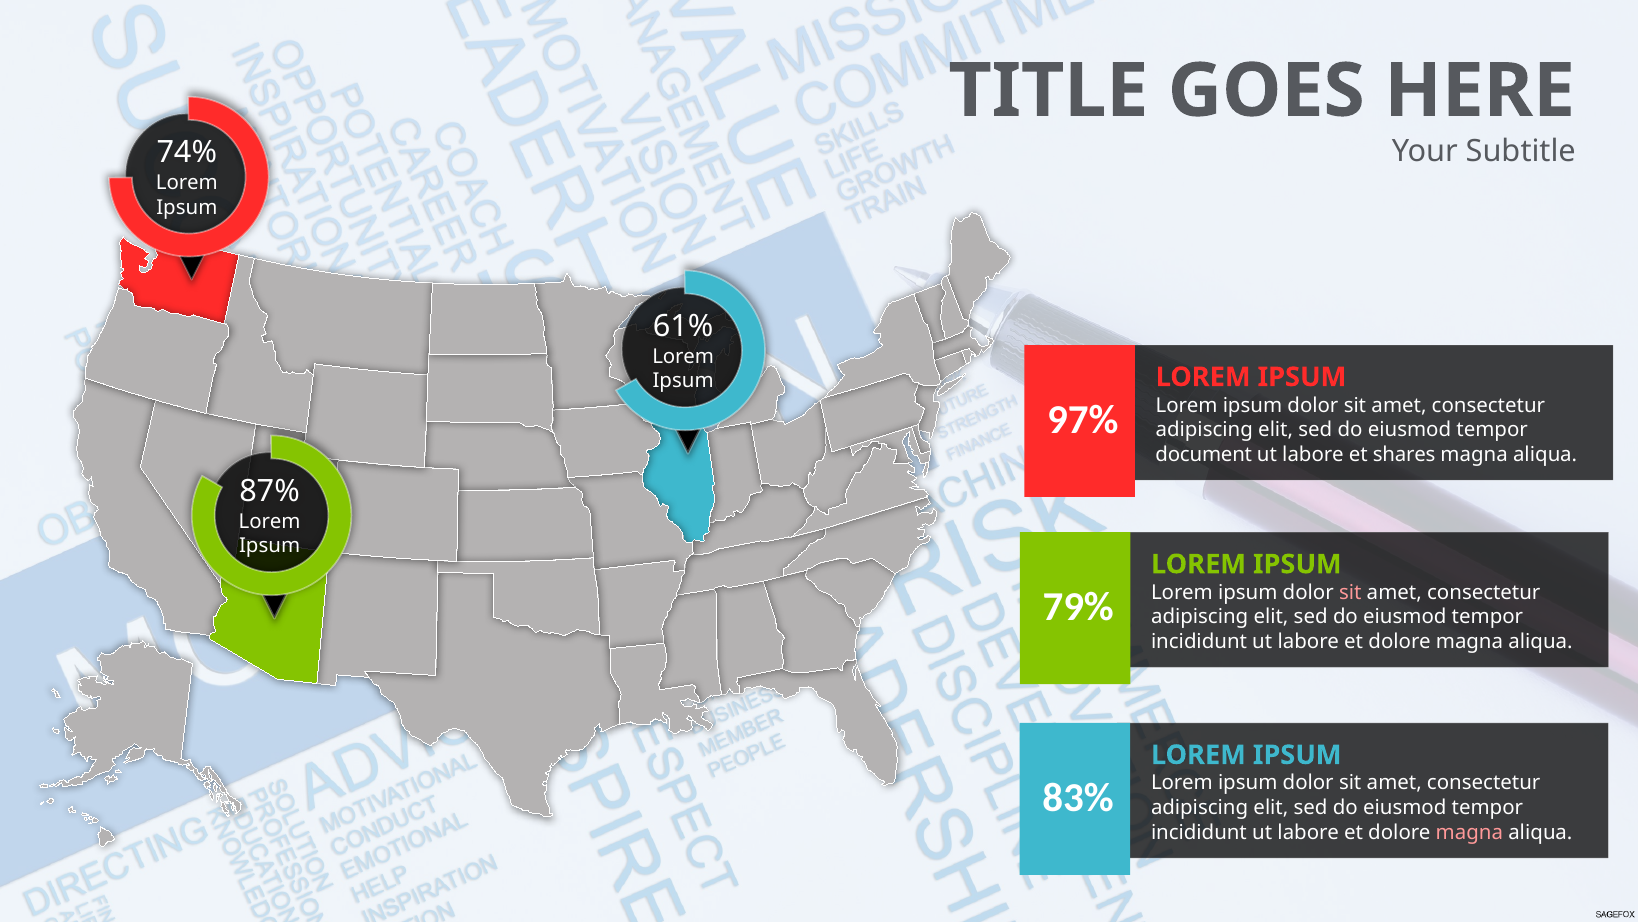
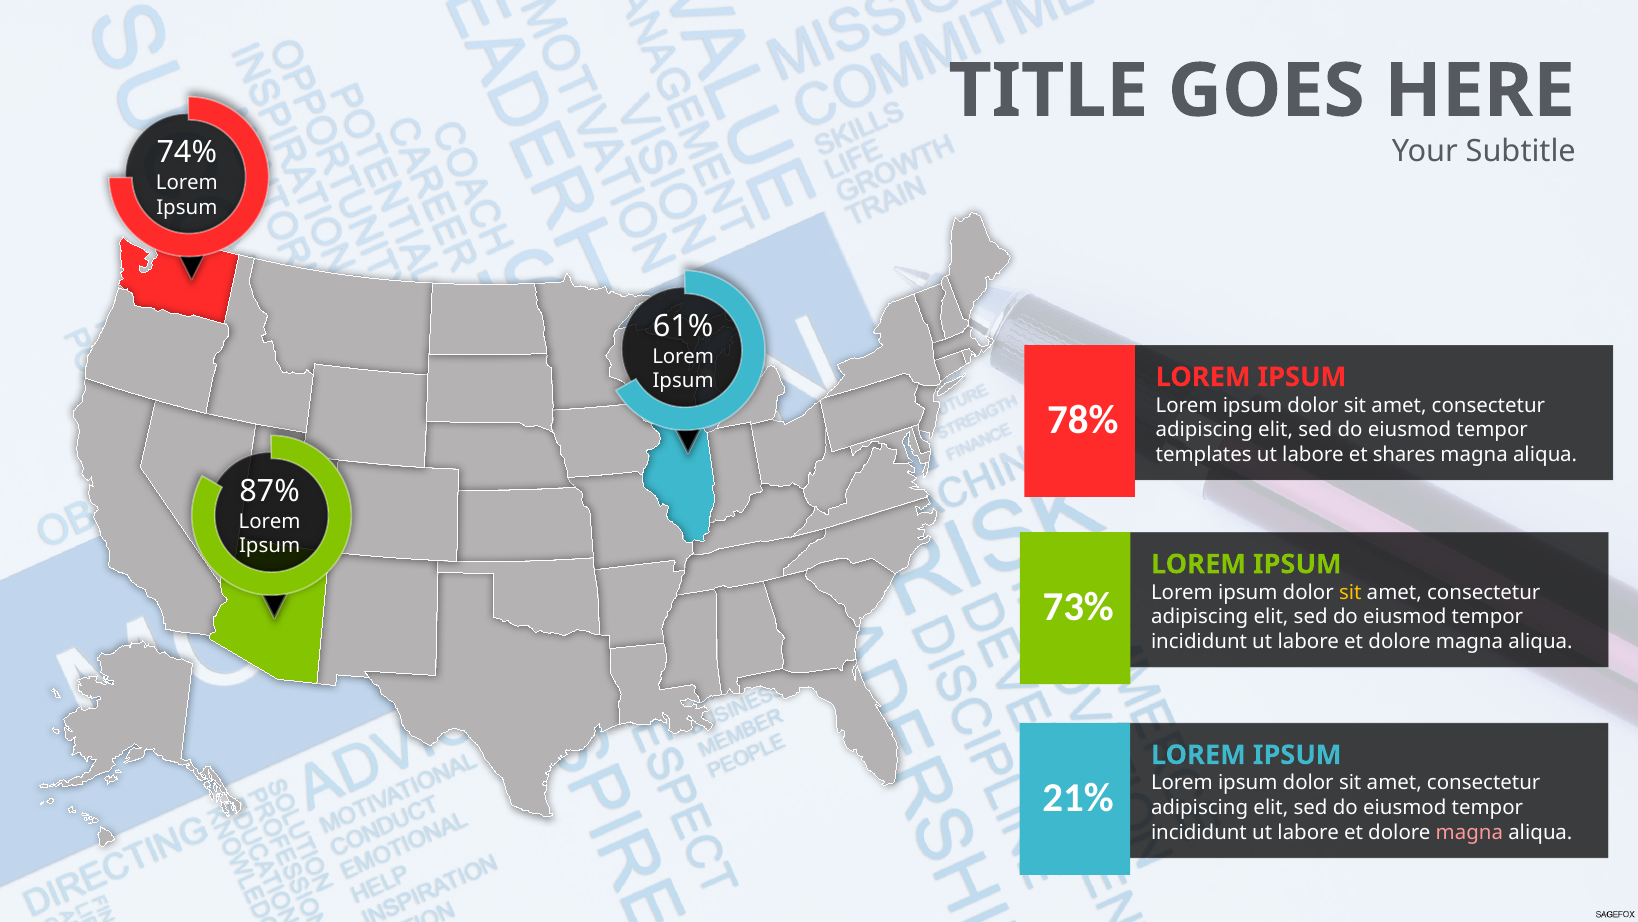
97%: 97% -> 78% (1083, 419)
document: document -> templates (1204, 454)
sit colour: pink -> yellow (1350, 592)
79%: 79% -> 73% (1078, 606)
83%: 83% -> 21% (1078, 797)
